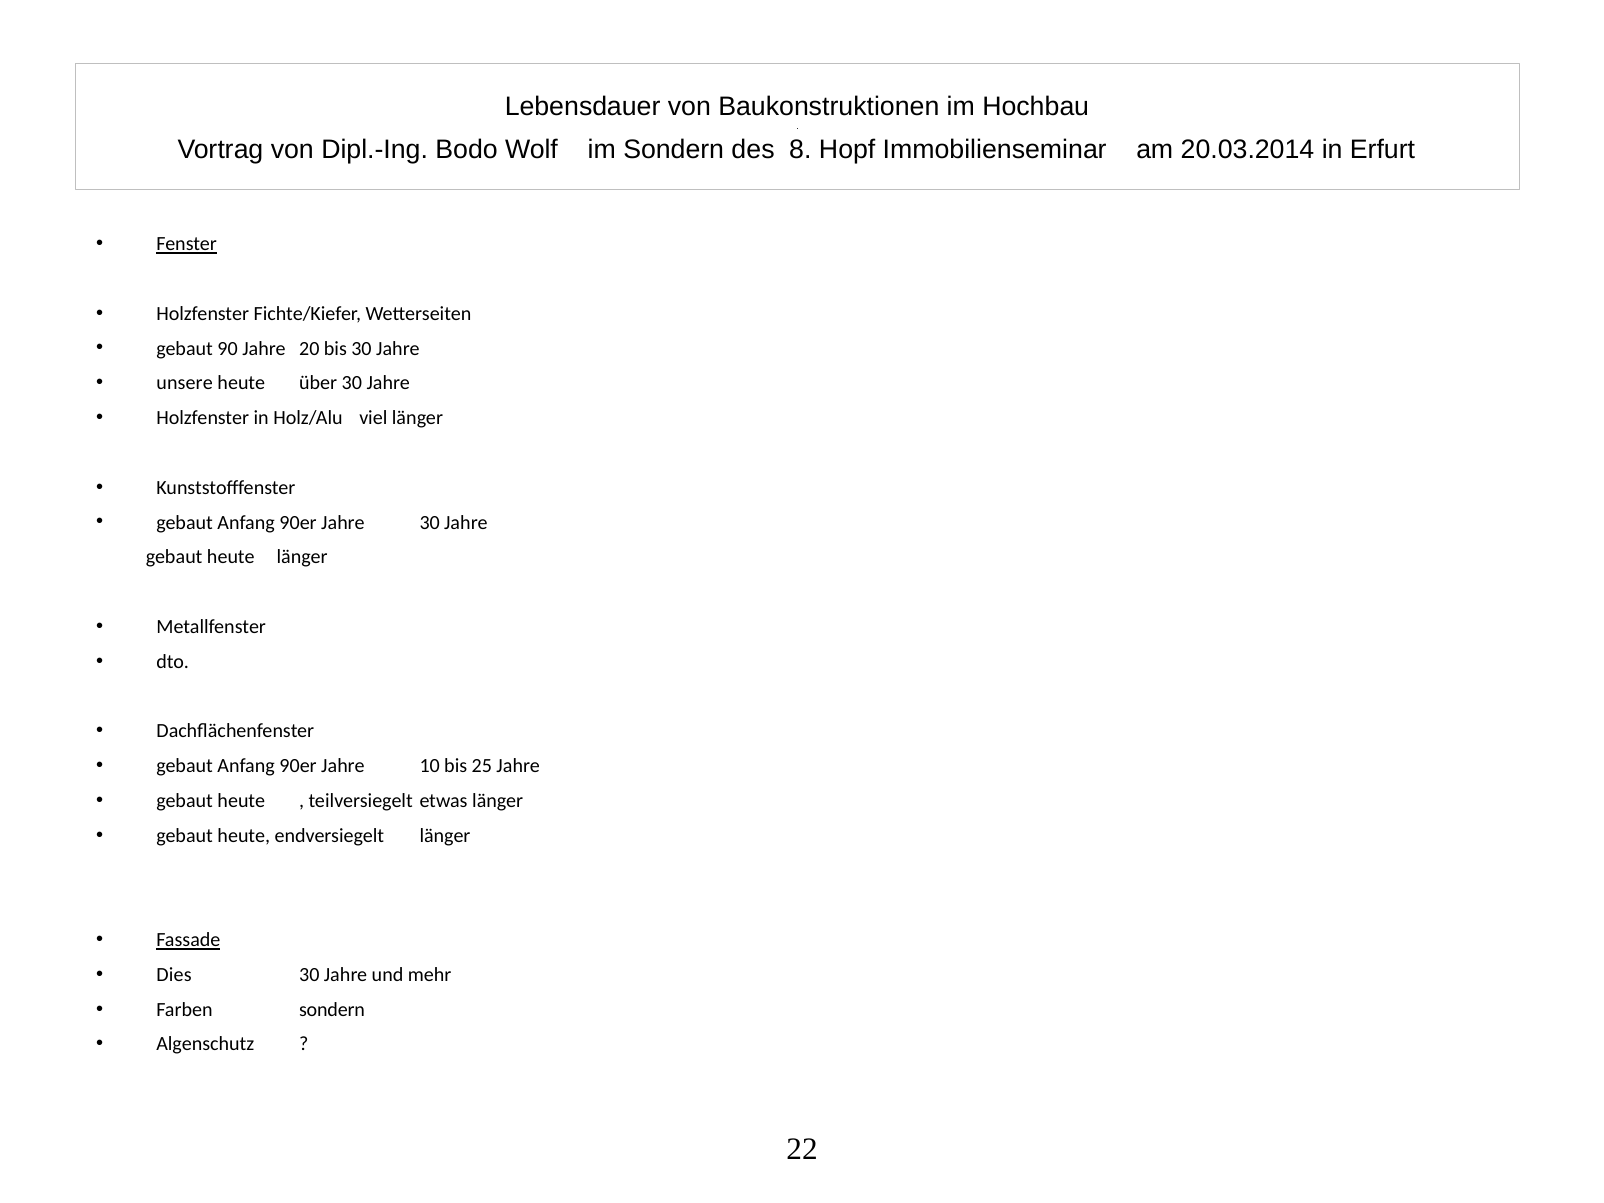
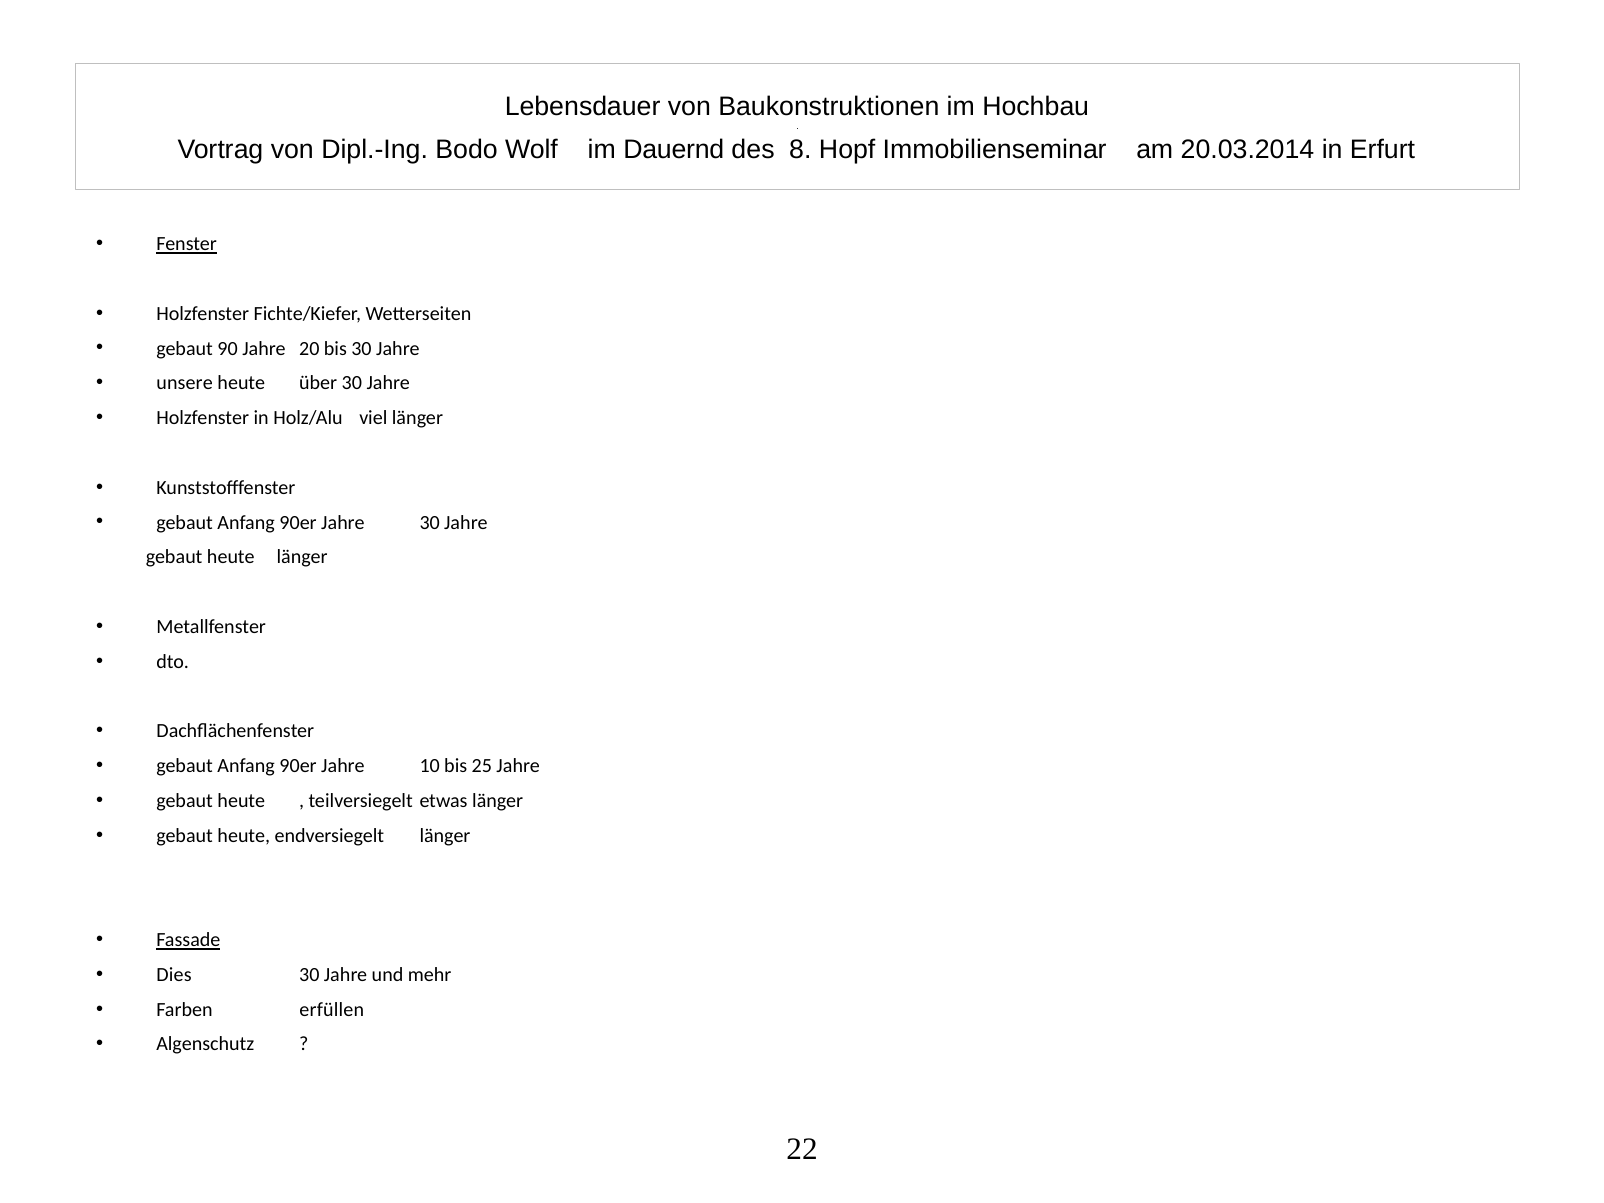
im Sondern: Sondern -> Dauernd (674, 149)
Farben sondern: sondern -> erfüllen (332, 1010)
